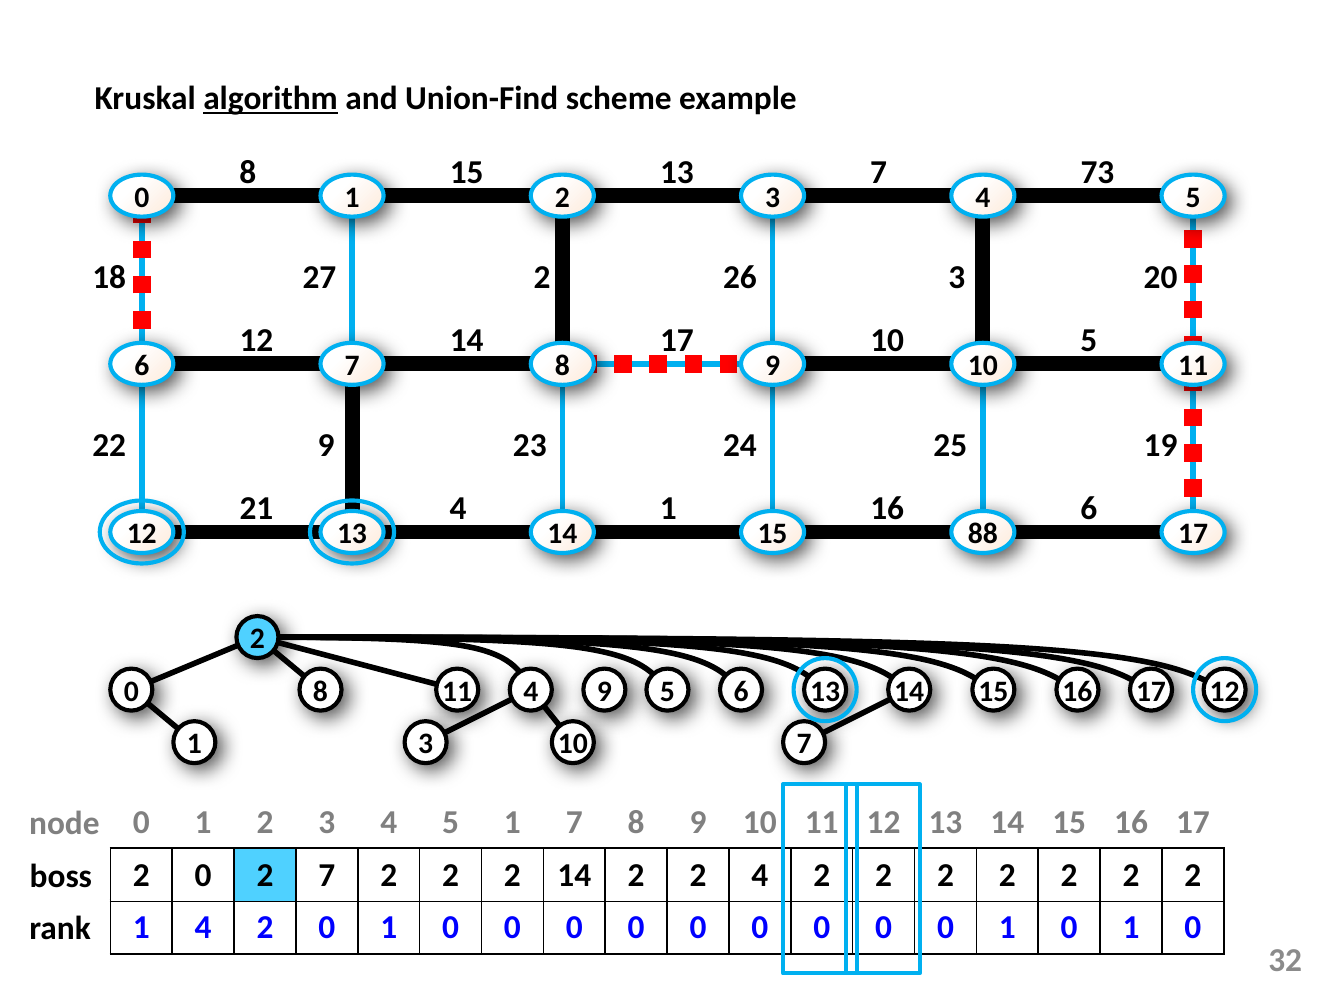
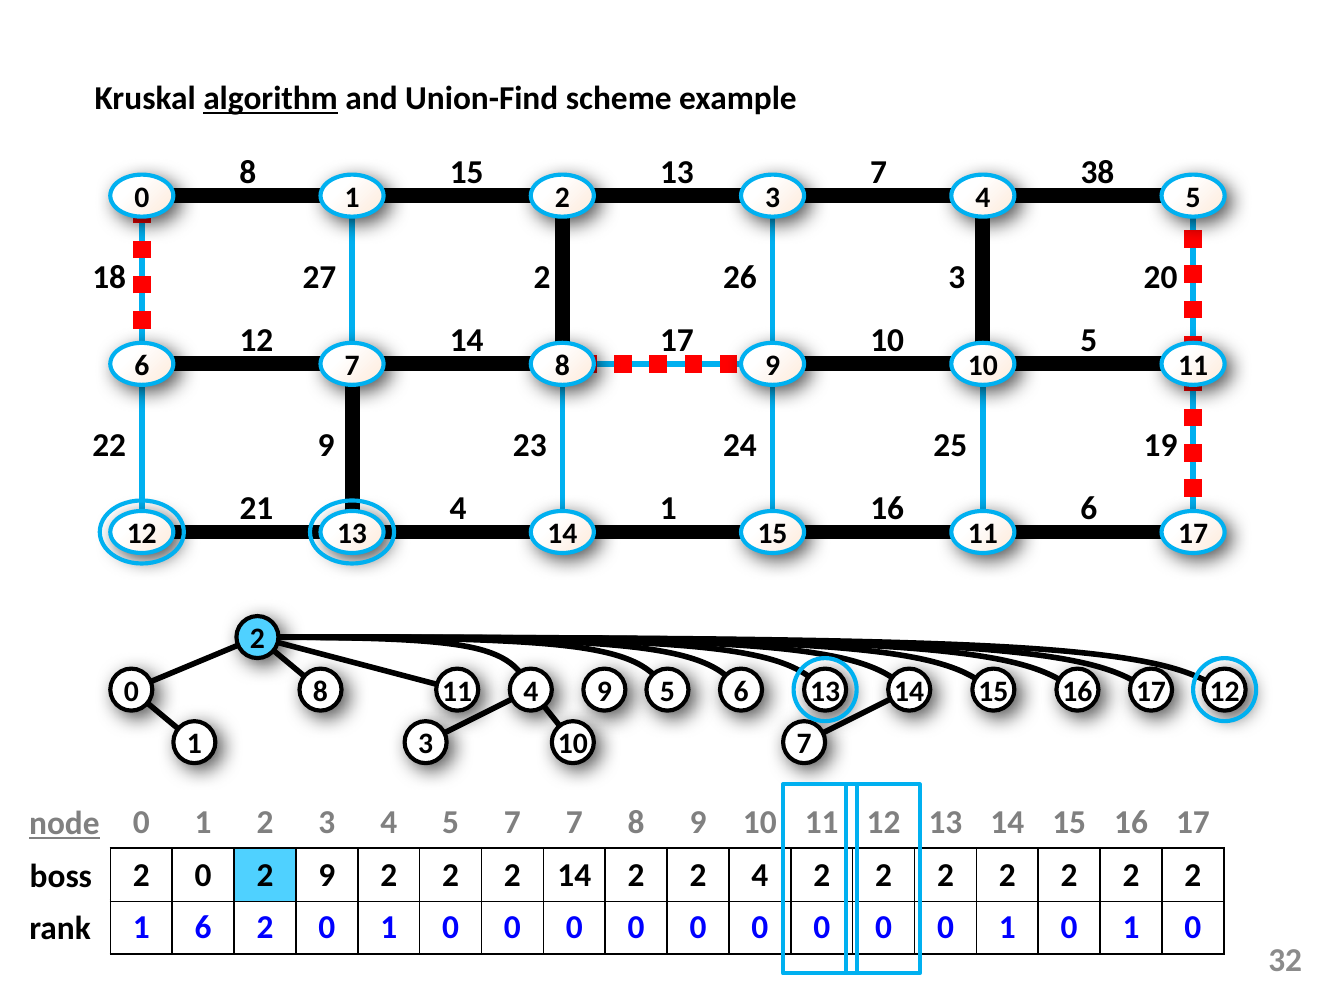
73: 73 -> 38 (1097, 172)
13 88: 88 -> 11 (983, 534)
5 1: 1 -> 7 (512, 822)
node underline: none -> present (64, 824)
2 7: 7 -> 9 (327, 876)
1 4: 4 -> 6 (203, 928)
